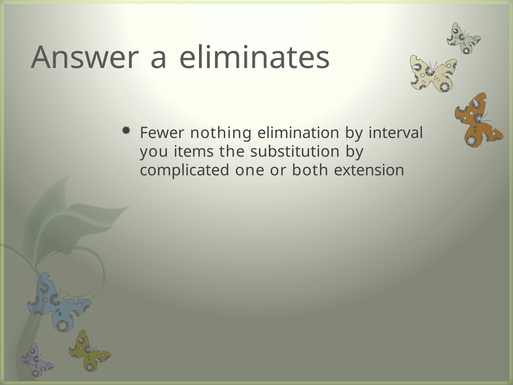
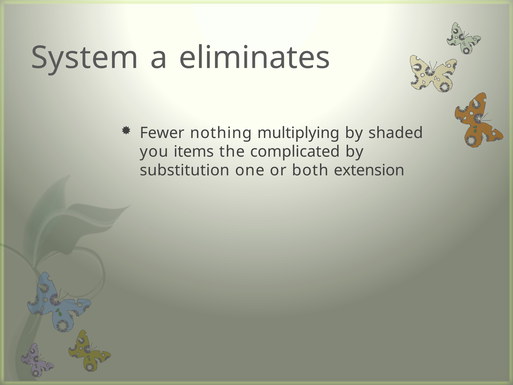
Answer: Answer -> System (85, 58)
elimination: elimination -> multiplying (298, 133)
interval: interval -> shaded (396, 133)
substitution: substitution -> complicated (295, 152)
complicated: complicated -> substitution (185, 170)
